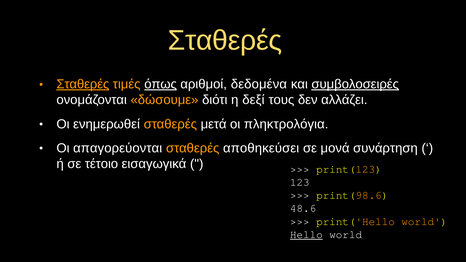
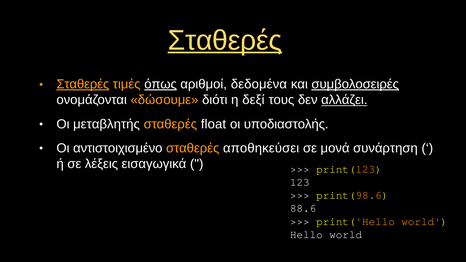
Σταθερές underline: none -> present (225, 40)
αλλάζει underline: none -> present (344, 100)
ενημερωθεί: ενημερωθεί -> μεταβλητής (107, 124)
μετά: μετά -> float (213, 124)
πληκτρολόγια: πληκτρολόγια -> υποδιαστολής (286, 124)
απαγορεύονται: απαγορεύονται -> αντιστοιχισμένο (118, 148)
τέτοιο: τέτοιο -> λέξεις (101, 164)
48.6: 48.6 -> 88.6 (303, 208)
Hello underline: present -> none (306, 235)
